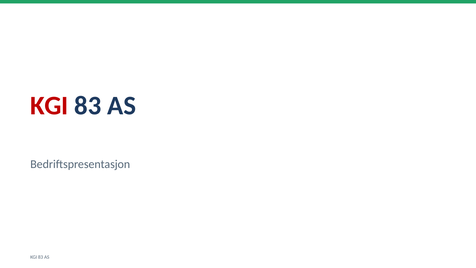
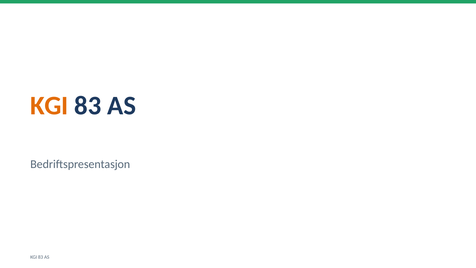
KGI colour: red -> orange (49, 106)
